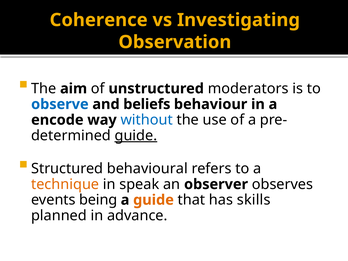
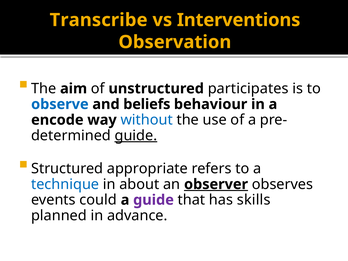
Coherence: Coherence -> Transcribe (99, 20)
Investigating: Investigating -> Interventions (239, 20)
moderators: moderators -> participates (248, 89)
behavioural: behavioural -> appropriate (147, 169)
technique colour: orange -> blue (65, 184)
speak: speak -> about (139, 184)
observer underline: none -> present (216, 184)
being: being -> could (98, 200)
guide colour: orange -> purple (153, 200)
